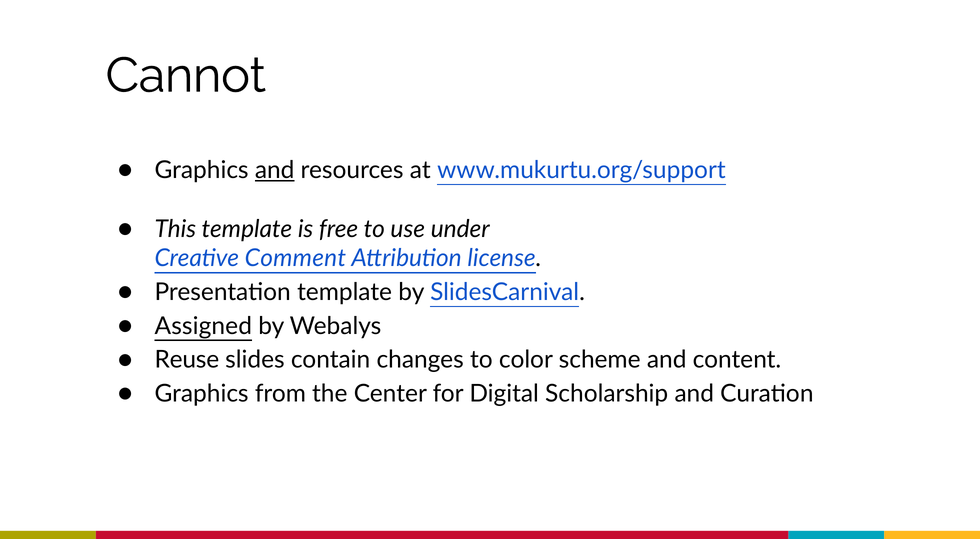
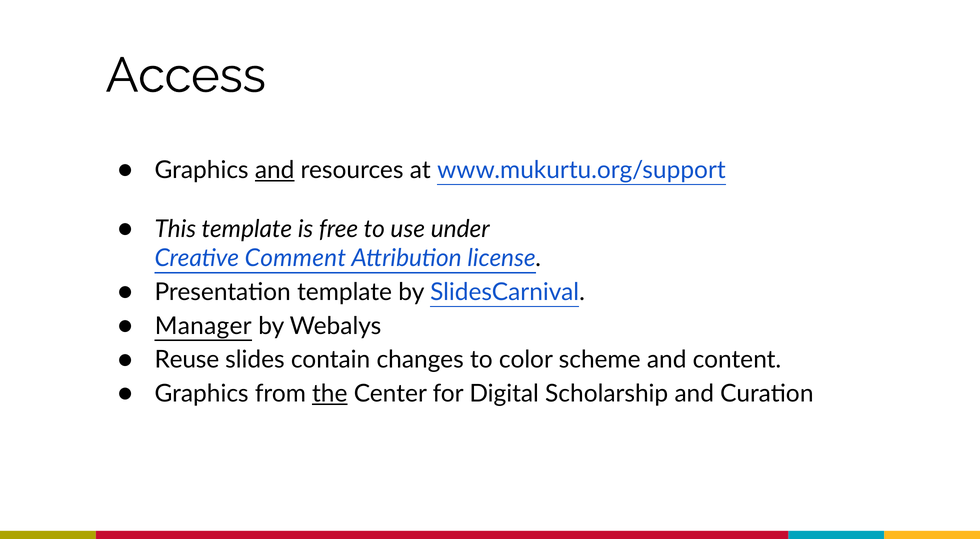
Cannot: Cannot -> Access (186, 76)
Assigned: Assigned -> Manager (203, 326)
the underline: none -> present (330, 394)
